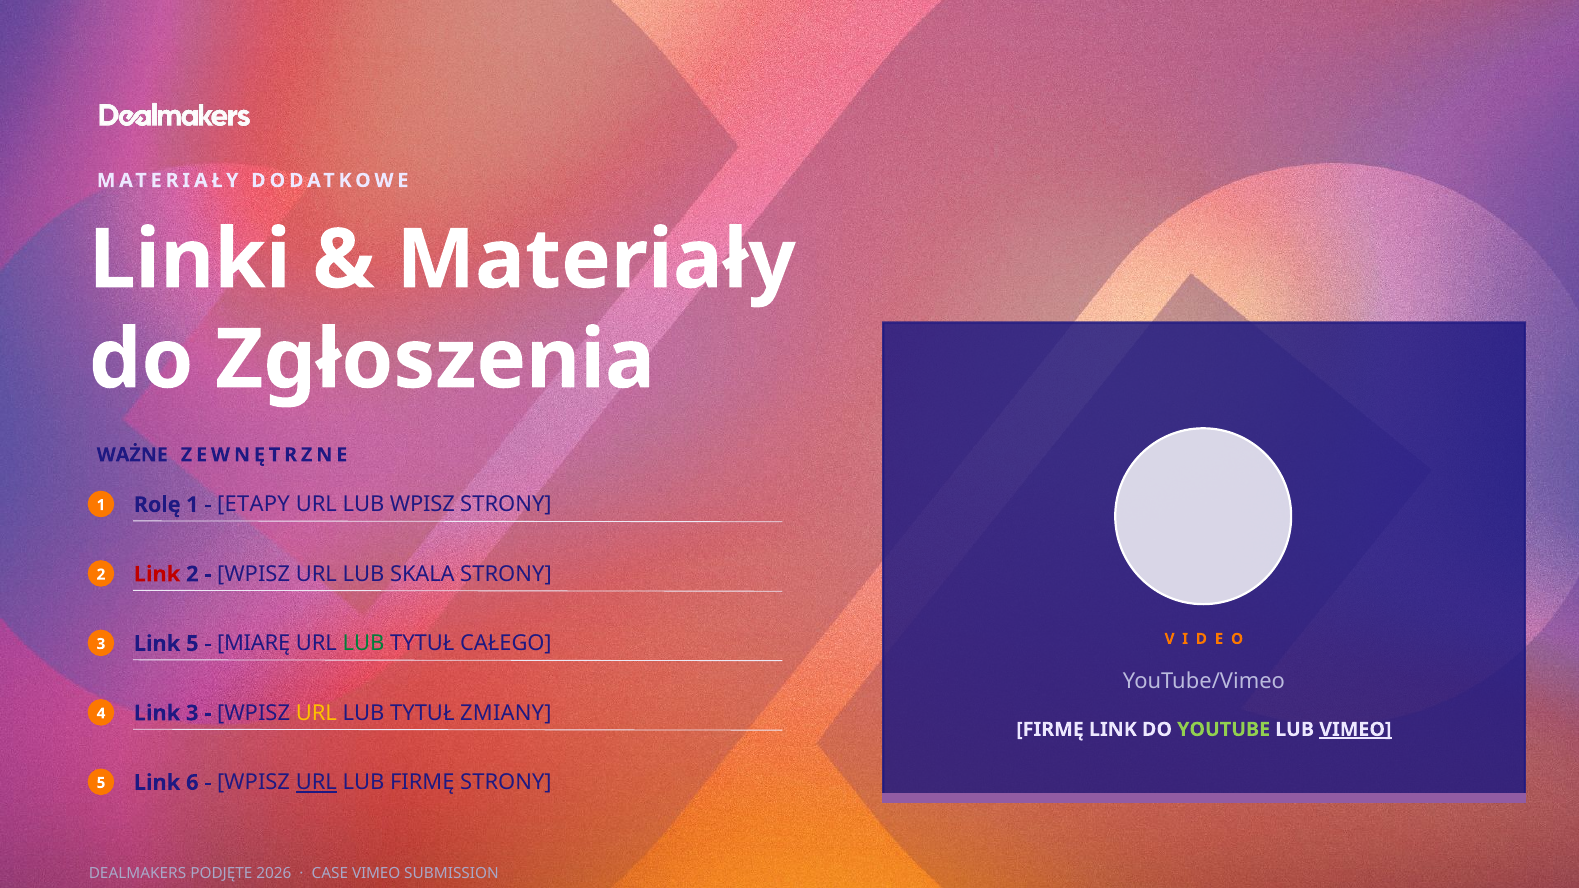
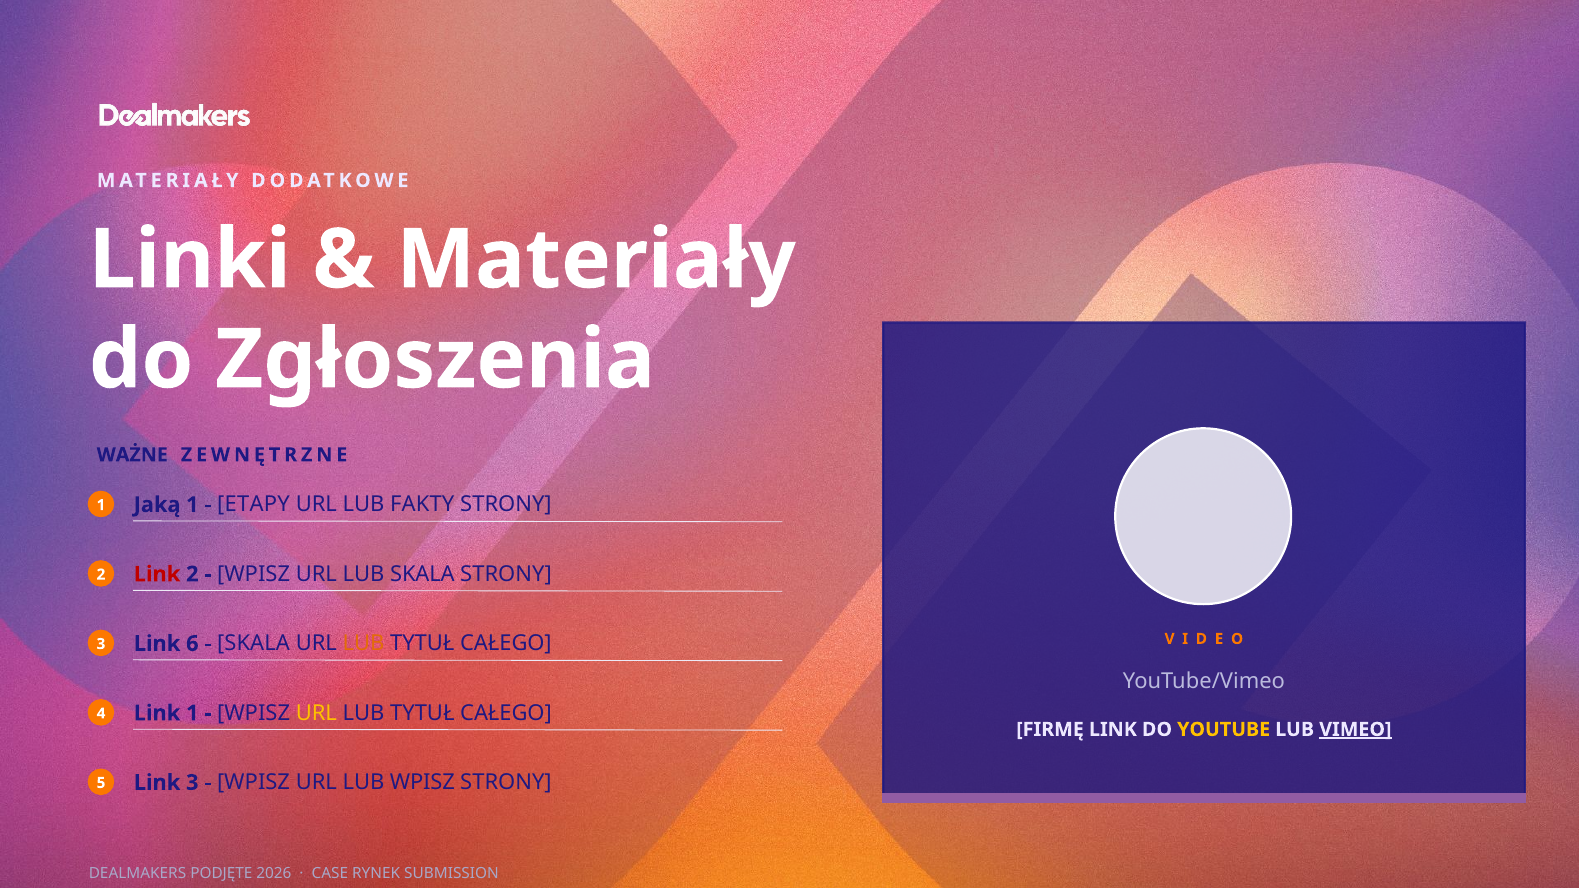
Rolę: Rolę -> Jaką (157, 505)
LUB WPISZ: WPISZ -> FAKTY (422, 505)
Link 5: 5 -> 6 (192, 644)
MIARĘ: MIARĘ -> SKALA (254, 644)
LUB colour: green -> orange (364, 644)
Link 3: 3 -> 1 (192, 713)
ZMIANY: ZMIANY -> CAŁEGO (506, 713)
YOUTUBE colour: light green -> yellow (1224, 730)
Link 6: 6 -> 3 (192, 783)
URL underline: present -> none (316, 783)
LUB FIRMĘ: FIRMĘ -> WPISZ (422, 783)
CASE VIMEO: VIMEO -> RYNEK (376, 873)
